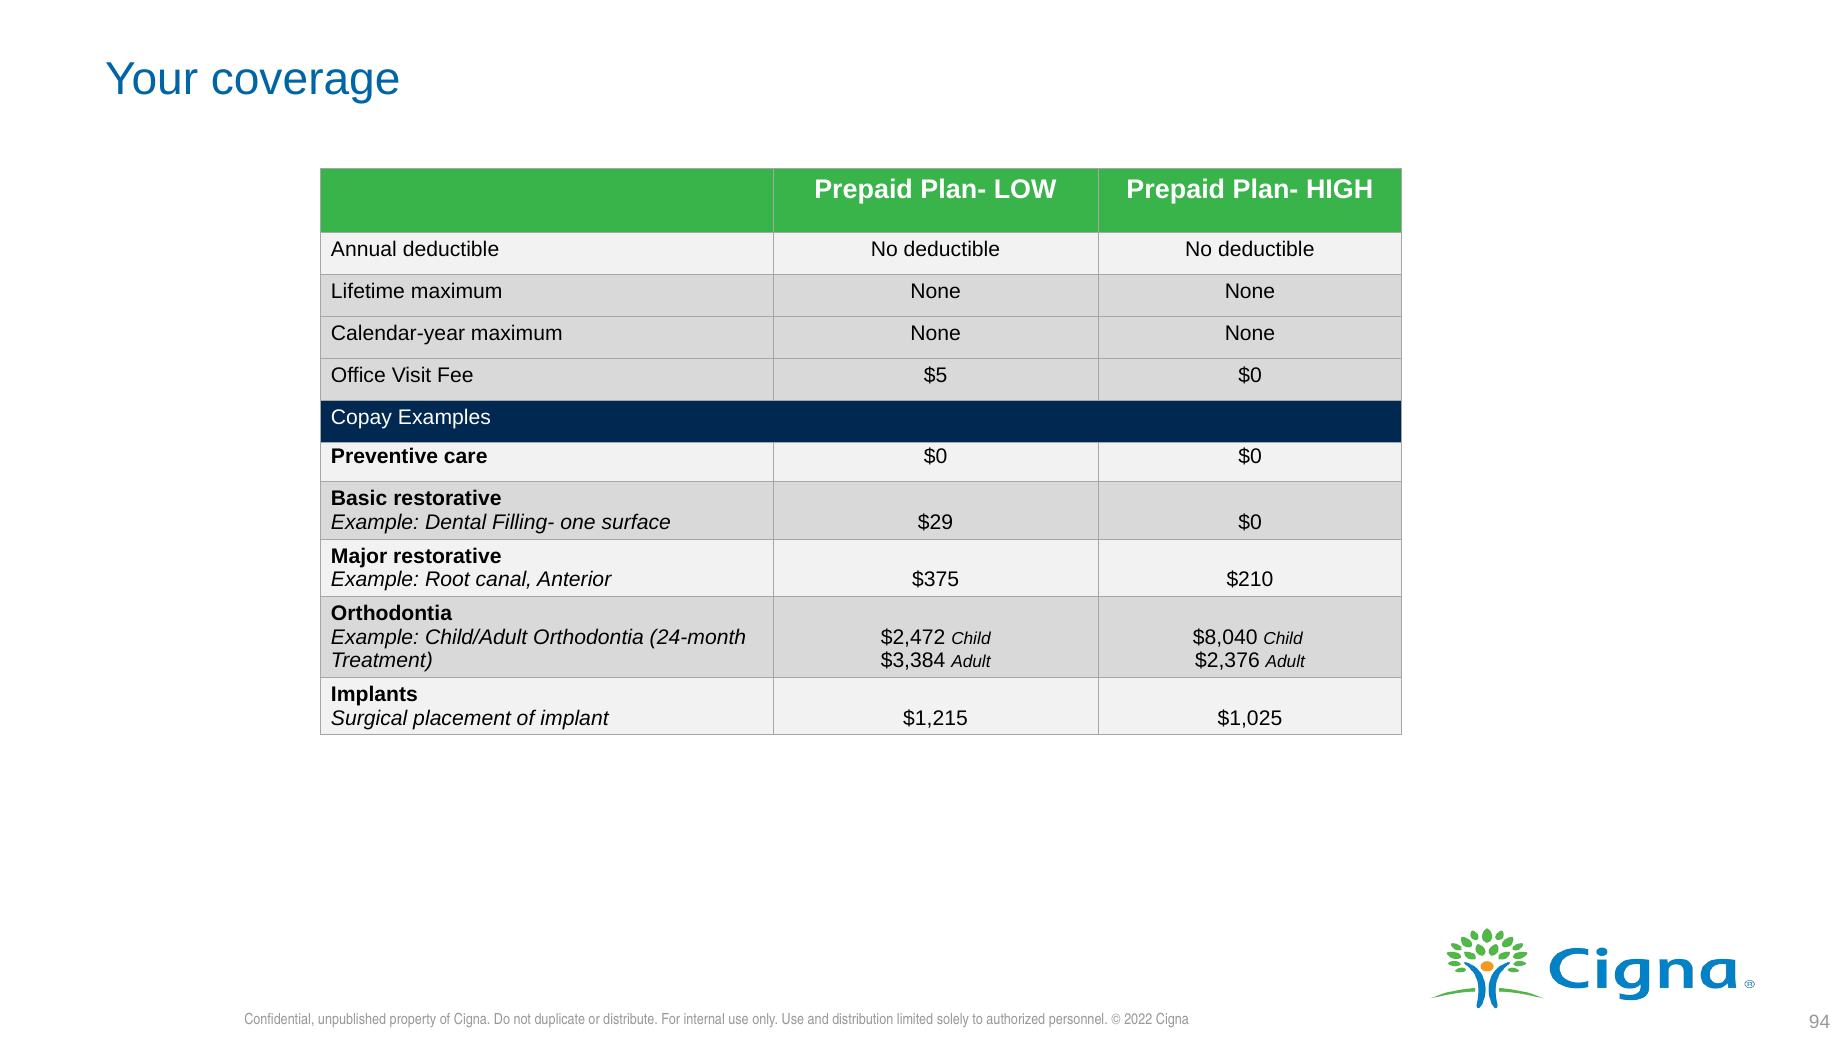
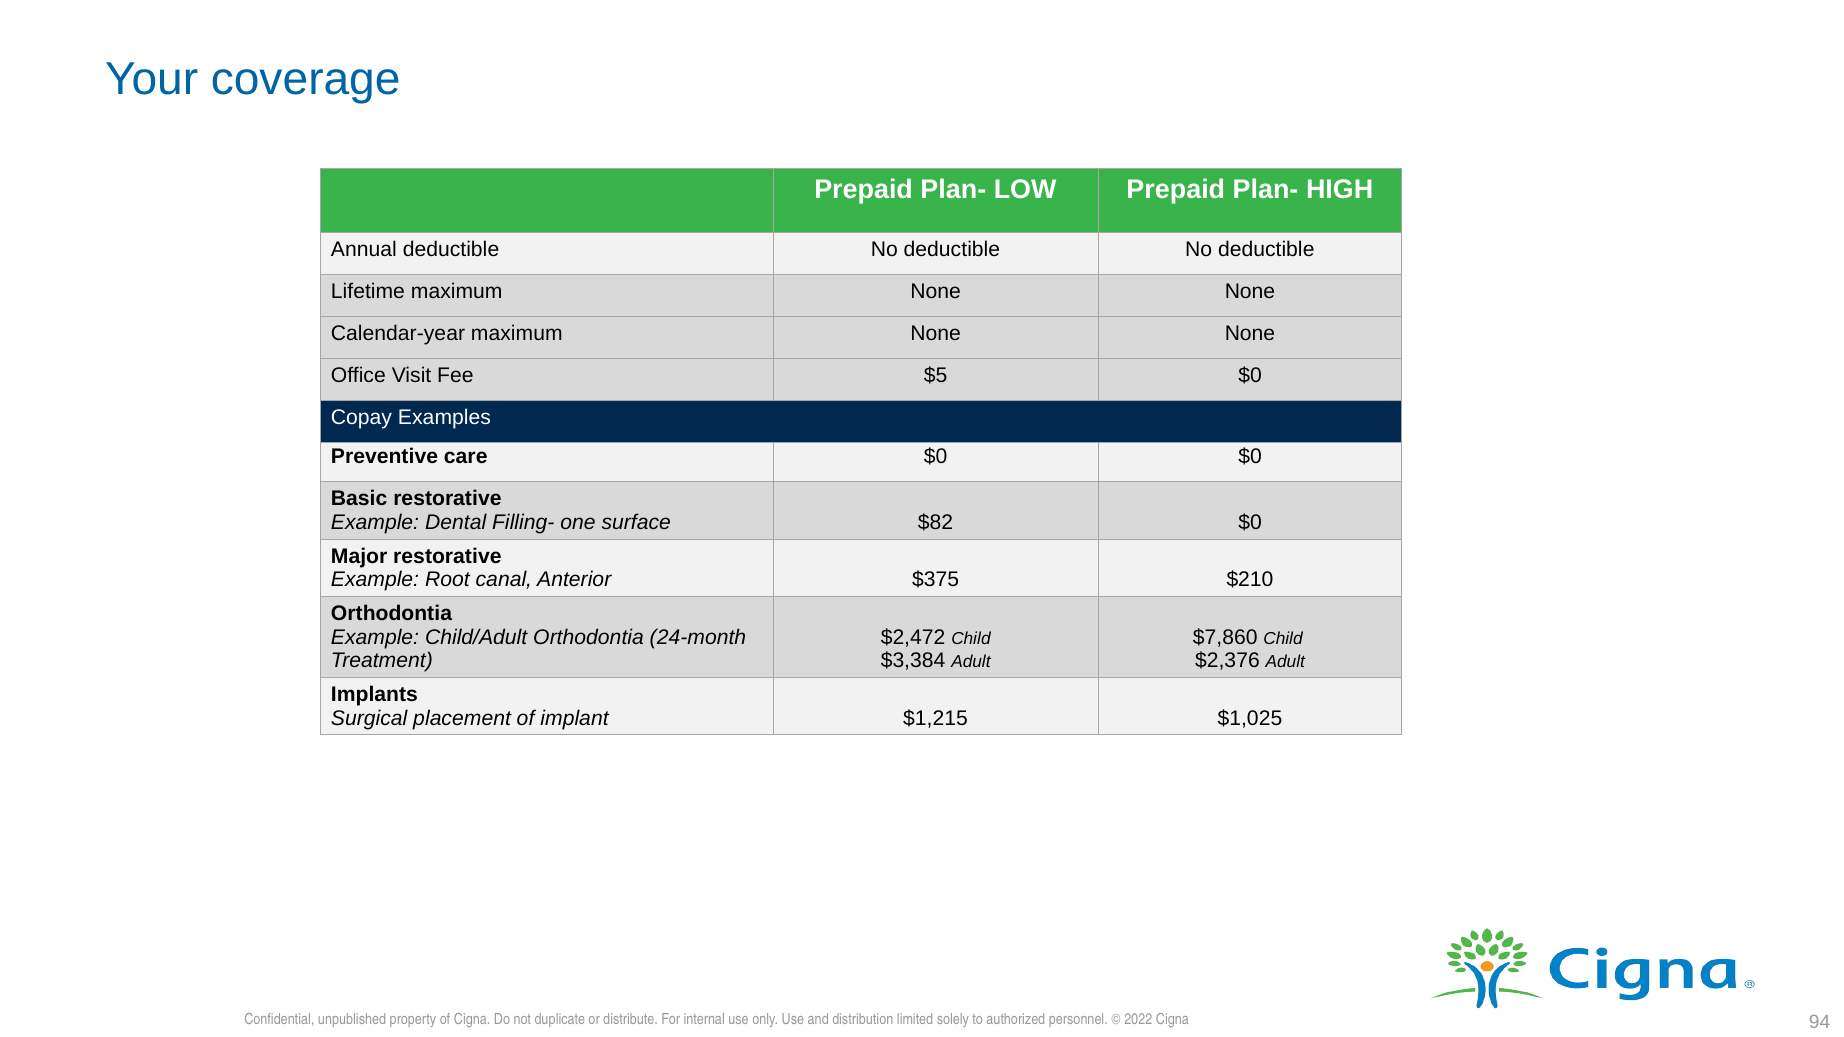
$29: $29 -> $82 (936, 523)
$8,040: $8,040 -> $7,860 (1225, 637)
